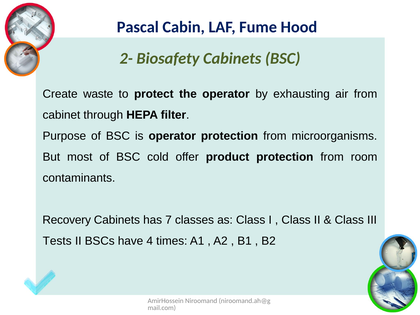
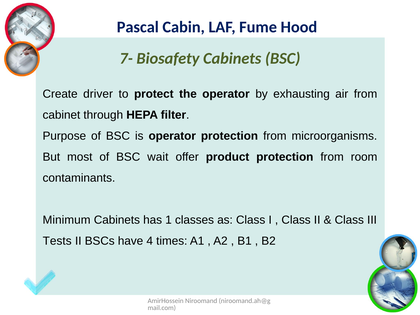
2-: 2- -> 7- (126, 59)
waste: waste -> driver (98, 94)
cold: cold -> wait (158, 157)
Recovery: Recovery -> Minimum (67, 220)
7: 7 -> 1 (169, 220)
